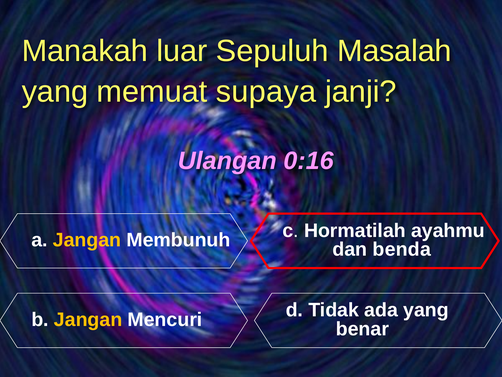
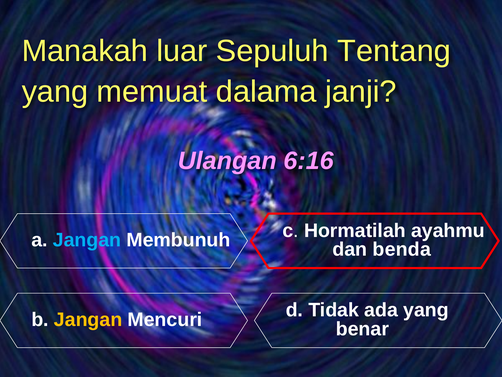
Masalah: Masalah -> Tentang (394, 51)
supaya: supaya -> dalama (266, 92)
0:16: 0:16 -> 6:16 (309, 161)
Jangan colour: yellow -> light blue (87, 240)
